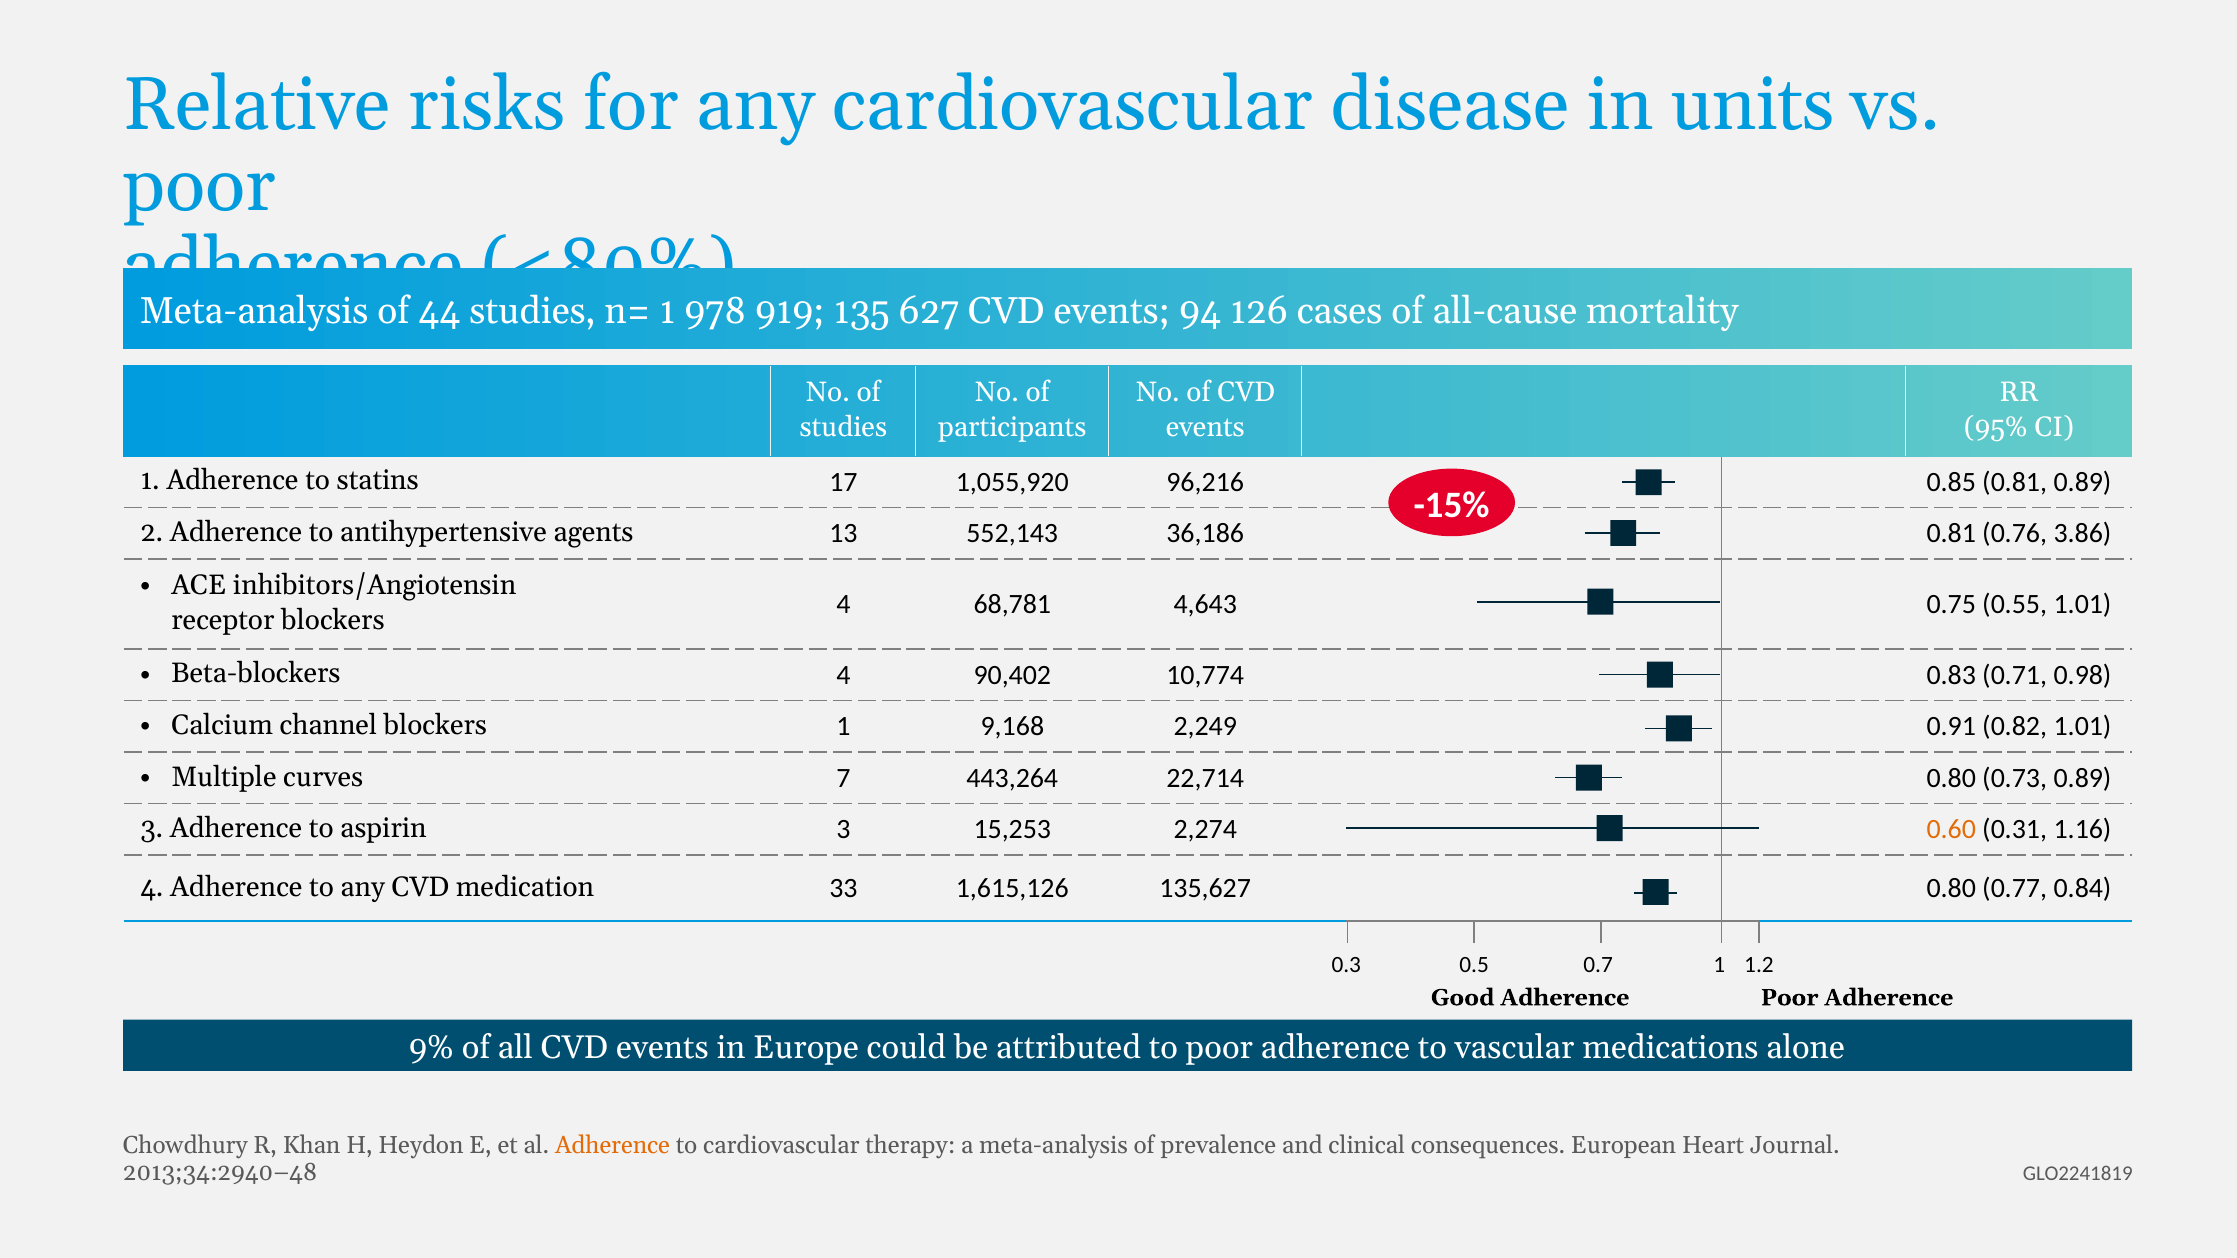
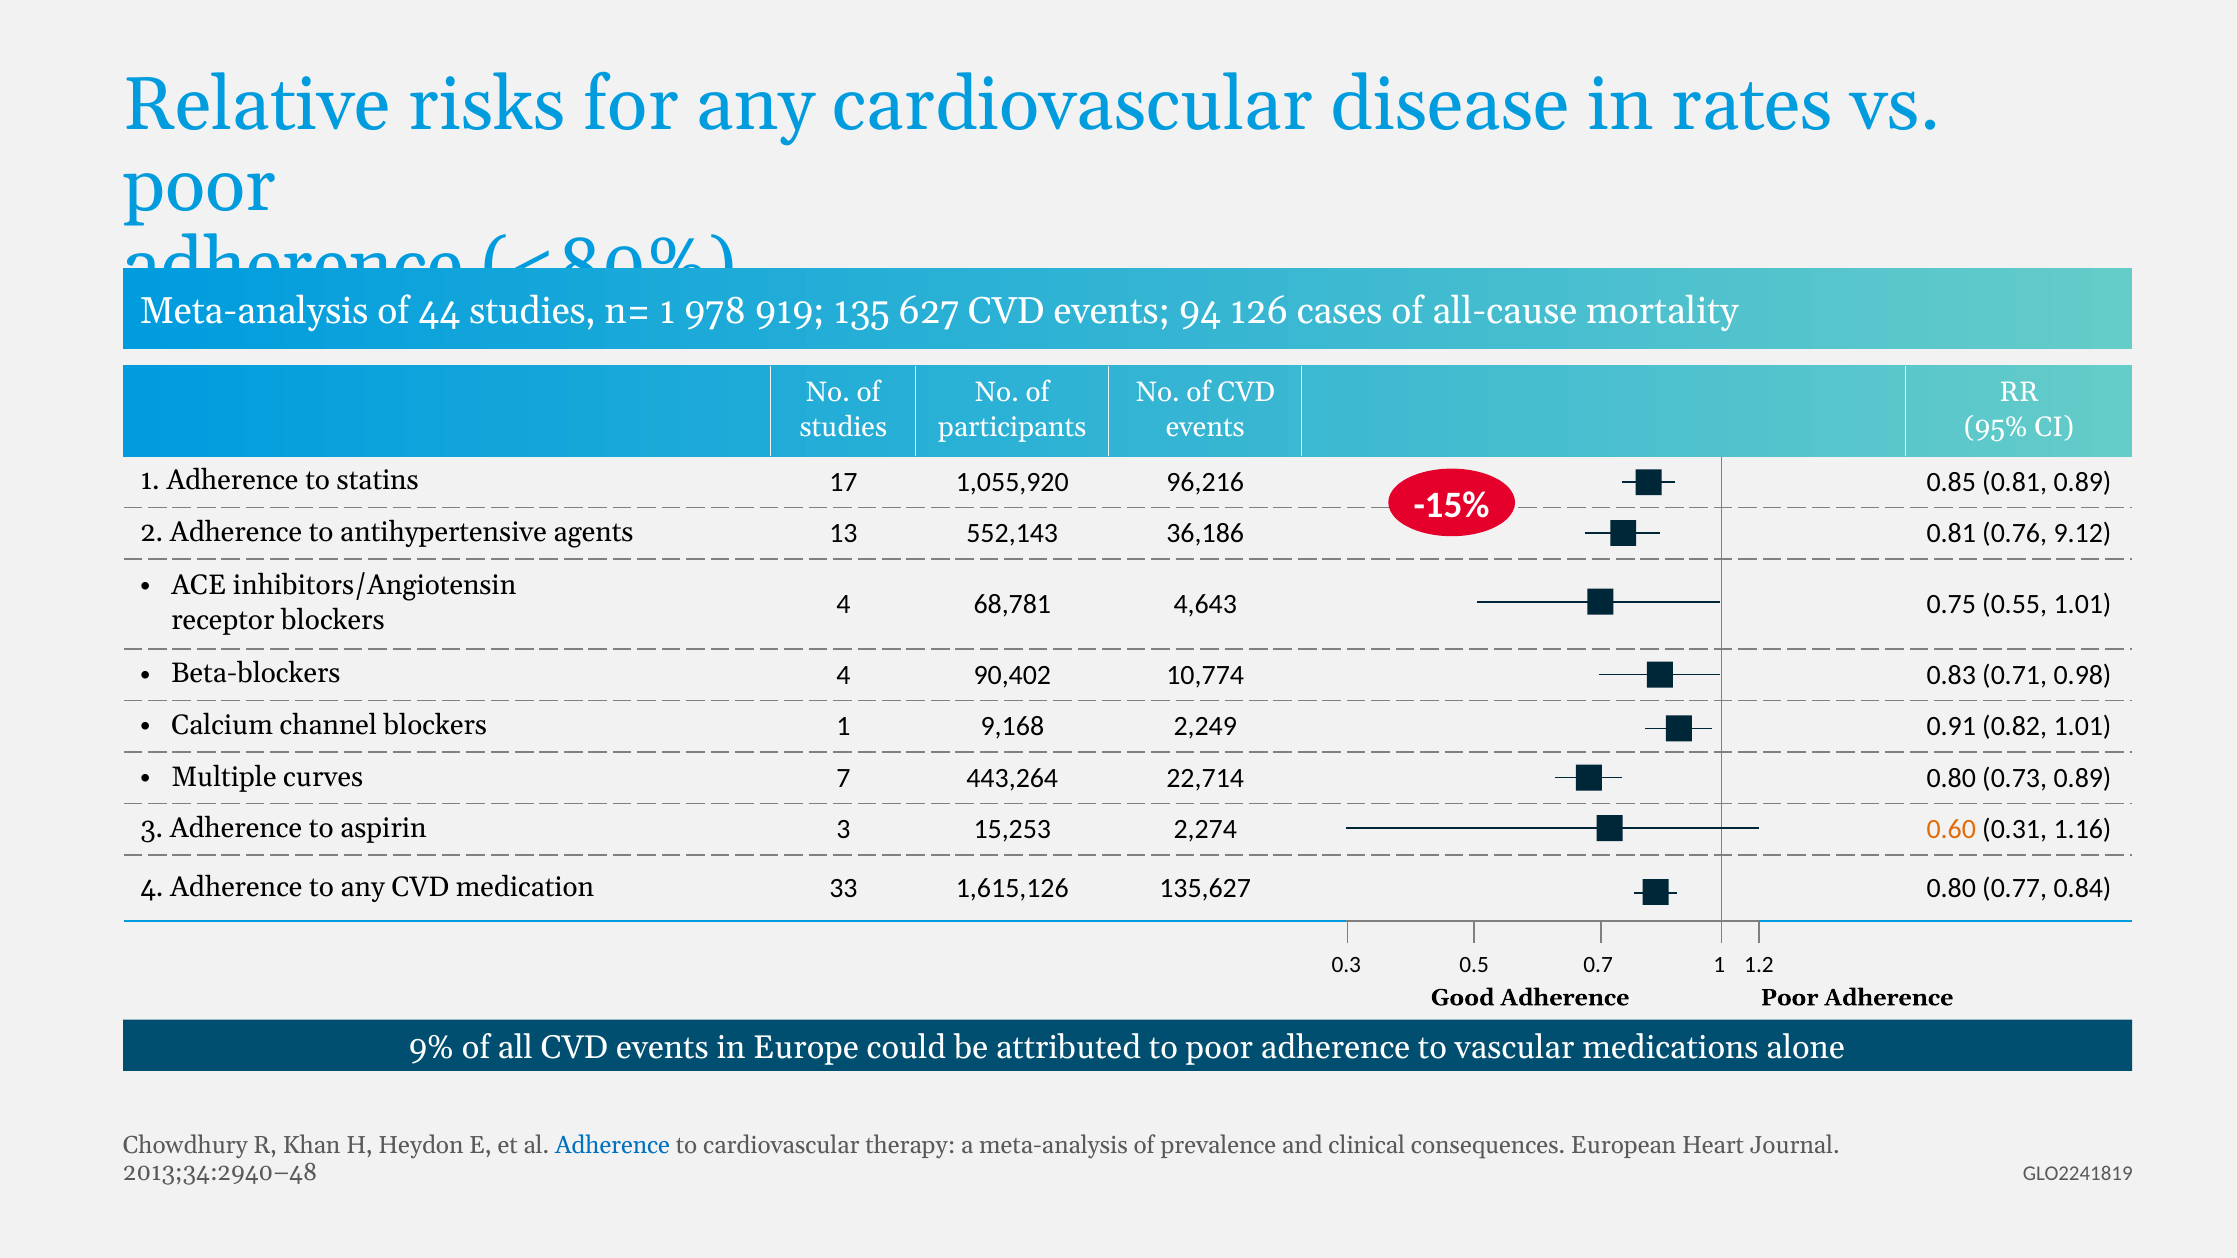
units: units -> rates (1752, 105)
3.86: 3.86 -> 9.12 (2082, 534)
Adherence colour: orange -> blue (613, 1146)
